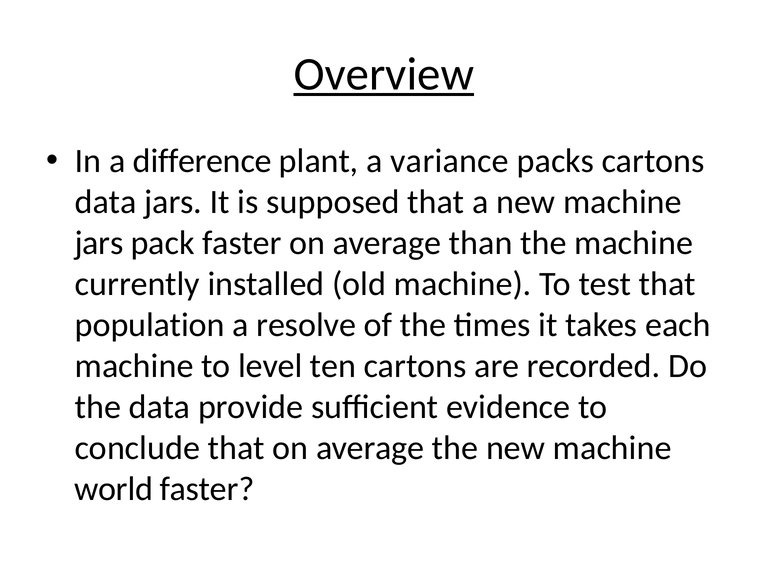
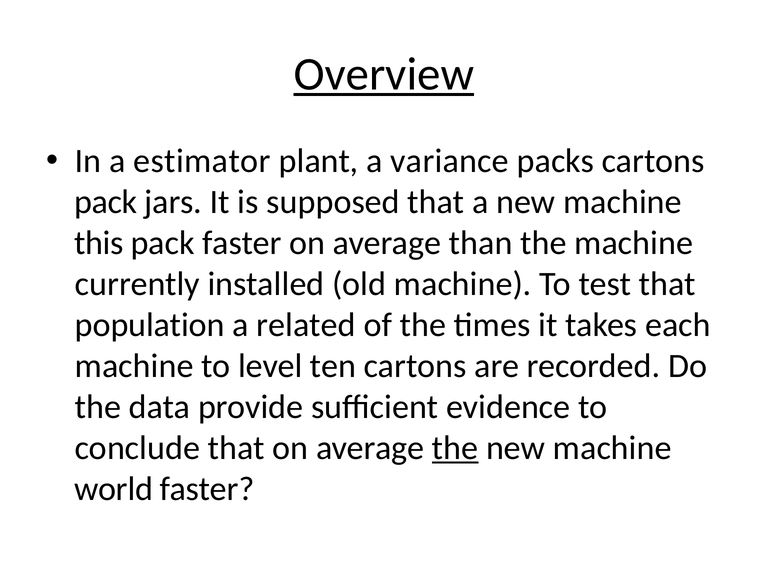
difference: difference -> estimator (202, 161)
data: data -> pack (106, 202)
jars: jars -> this (99, 243)
resolve: resolve -> related (306, 325)
the underline: none -> present (455, 448)
